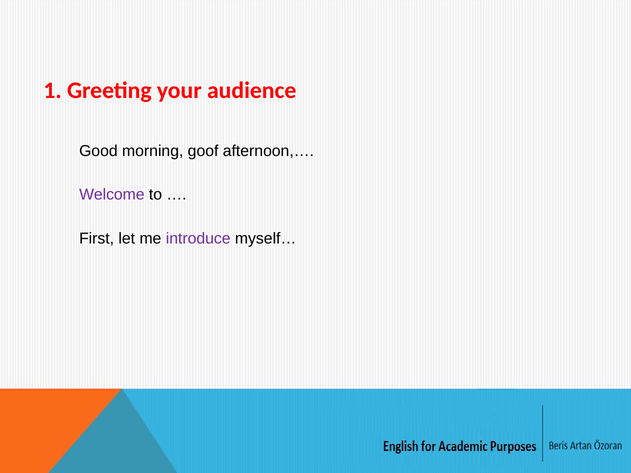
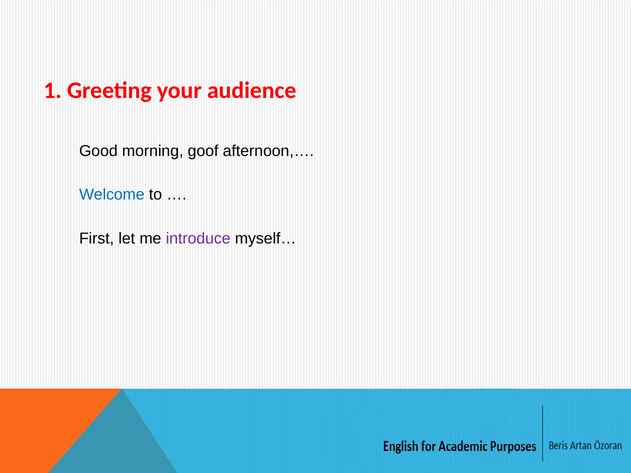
Welcome colour: purple -> blue (112, 195)
